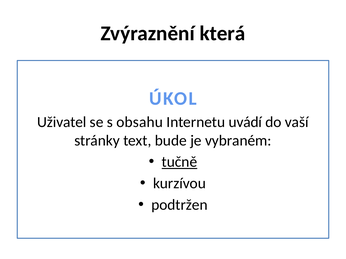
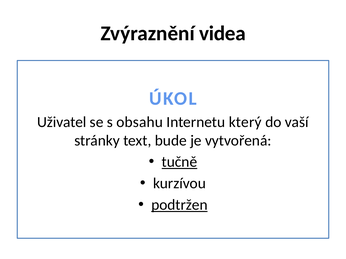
která: která -> videa (222, 33)
uvádí: uvádí -> který (245, 122)
vybraném: vybraném -> vytvořená (238, 141)
podtržen underline: none -> present (179, 205)
